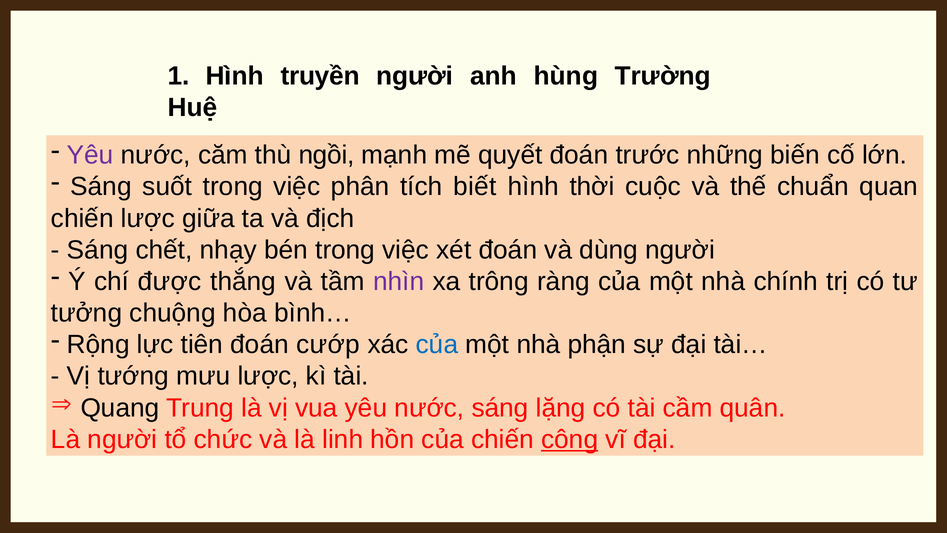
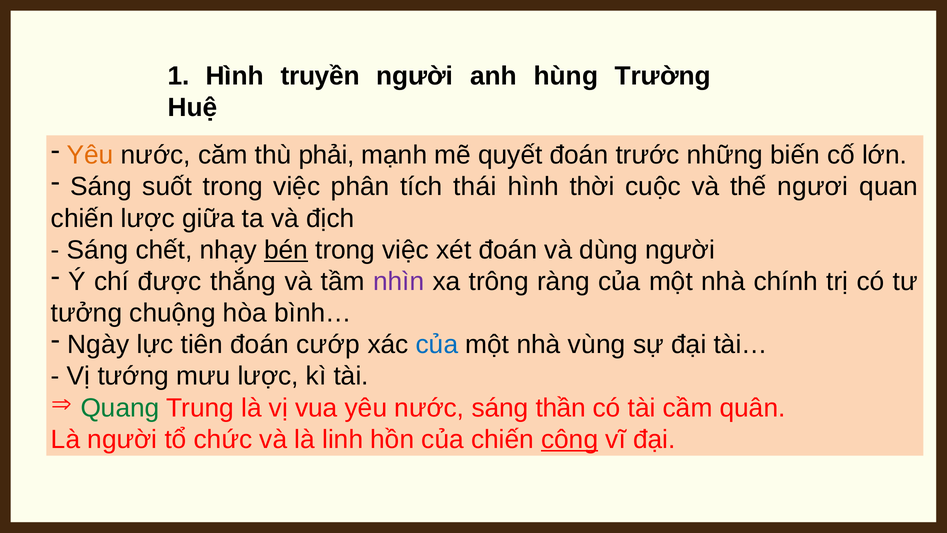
Yêu colour: purple -> orange (90, 155)
ngồi: ngồi -> phải (327, 155)
biết: biết -> thái (475, 187)
chuẩn: chuẩn -> ngươi (813, 187)
bén underline: none -> present (286, 250)
Rộng: Rộng -> Ngày (98, 344)
phận: phận -> vùng (597, 344)
Quang colour: black -> green (120, 408)
lặng: lặng -> thần (561, 408)
